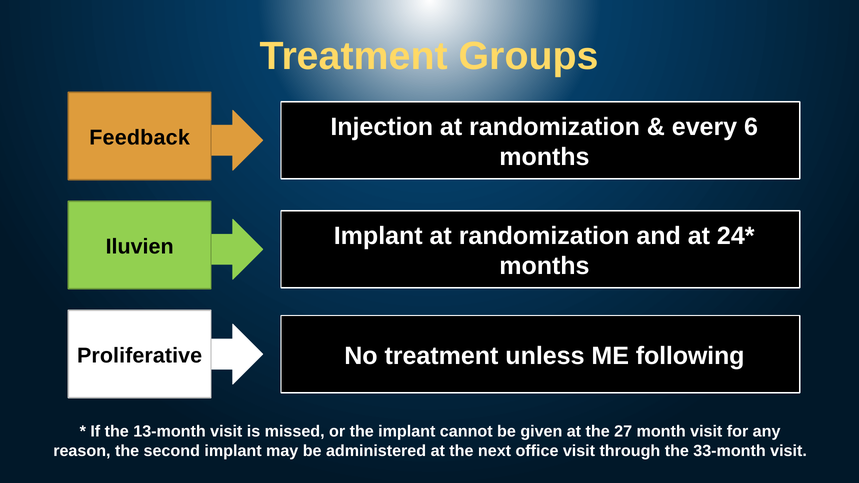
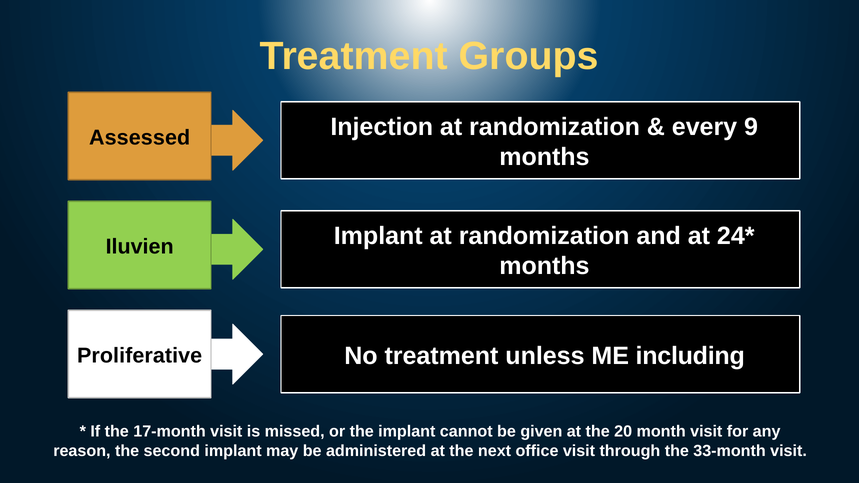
6: 6 -> 9 (751, 127)
Feedback: Feedback -> Assessed (140, 137)
following: following -> including (690, 356)
13-month: 13-month -> 17-month (170, 432)
27: 27 -> 20 (623, 432)
